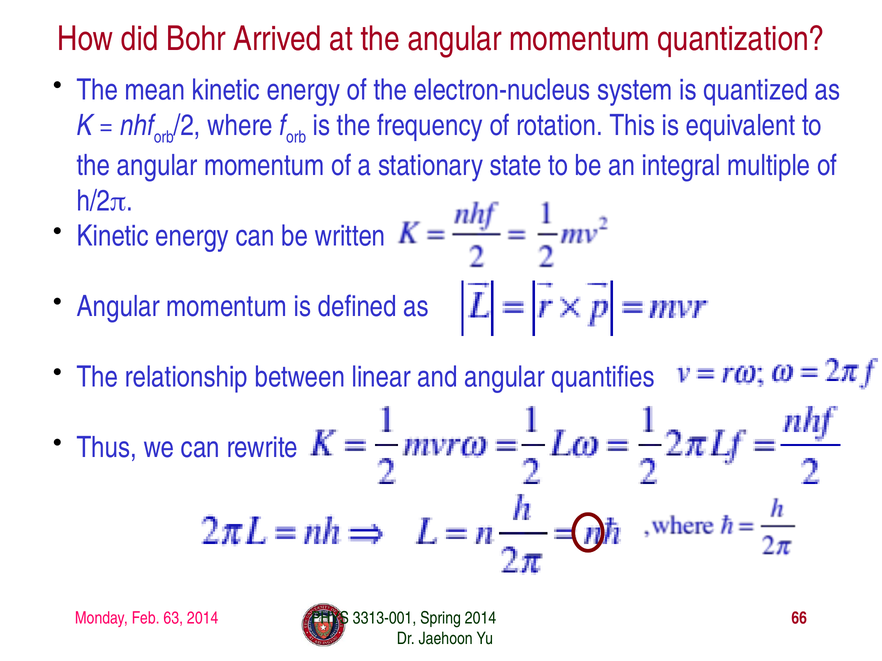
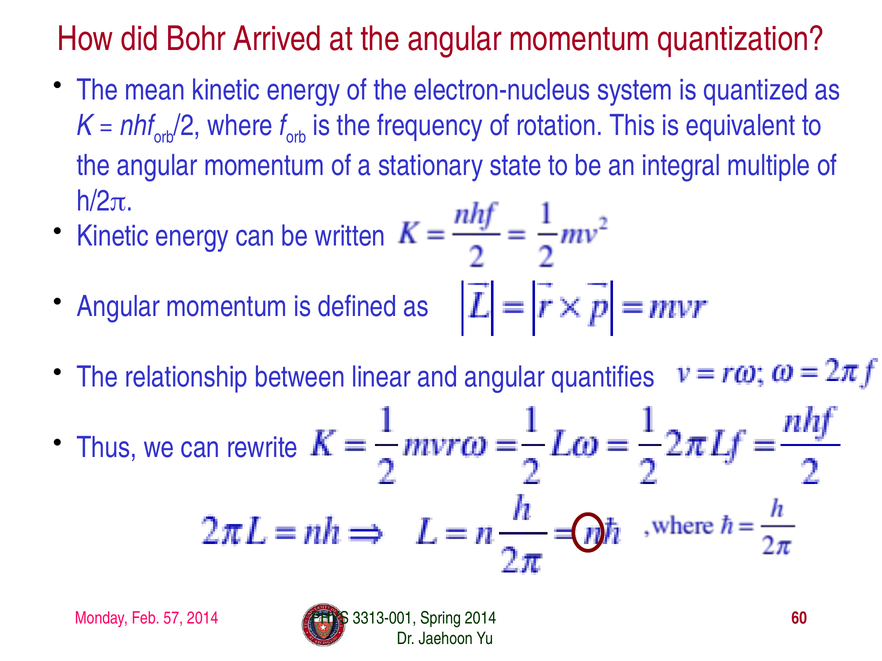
63: 63 -> 57 (173, 619)
66: 66 -> 60 (799, 619)
